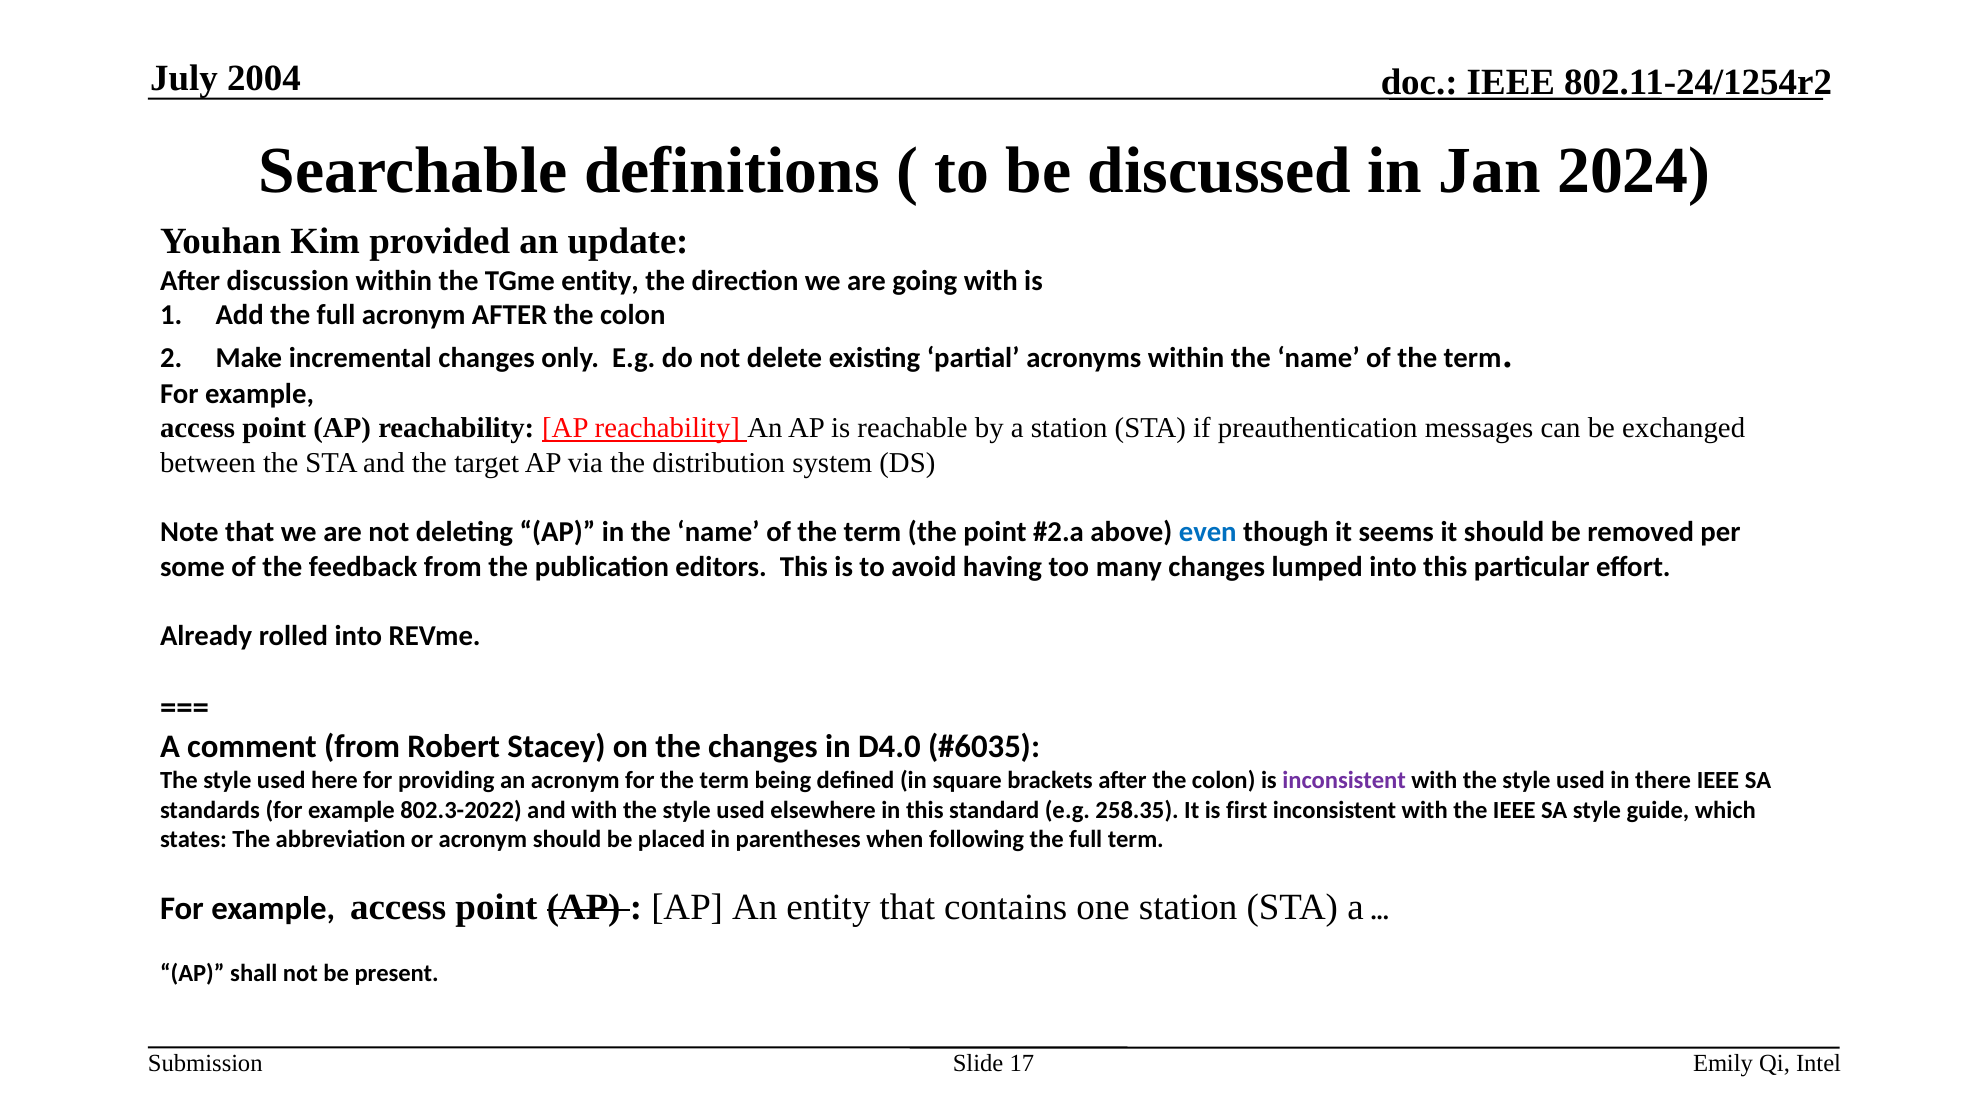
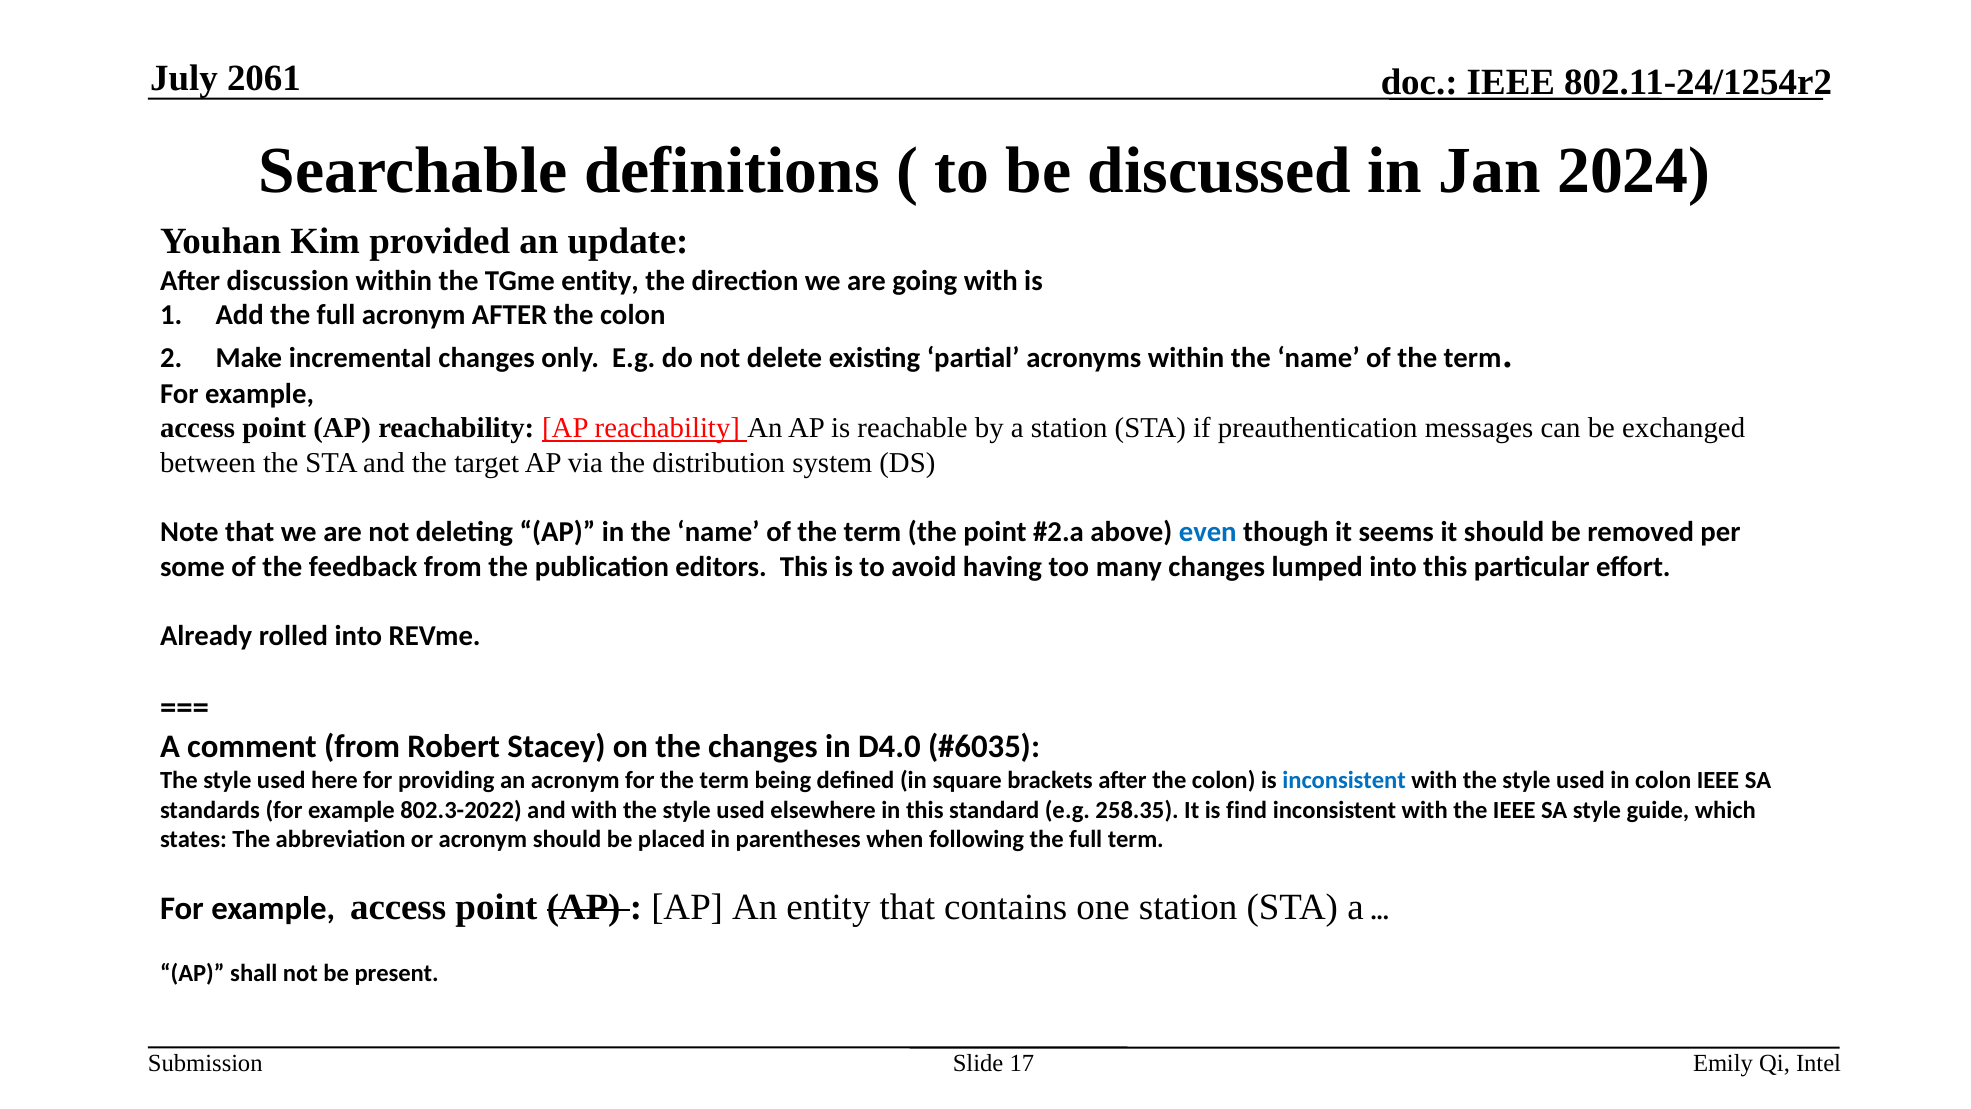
2004: 2004 -> 2061 (264, 78)
inconsistent colour: purple -> blue (1344, 780)
in there: there -> colon (1663, 780)
first: first -> find (1247, 810)
